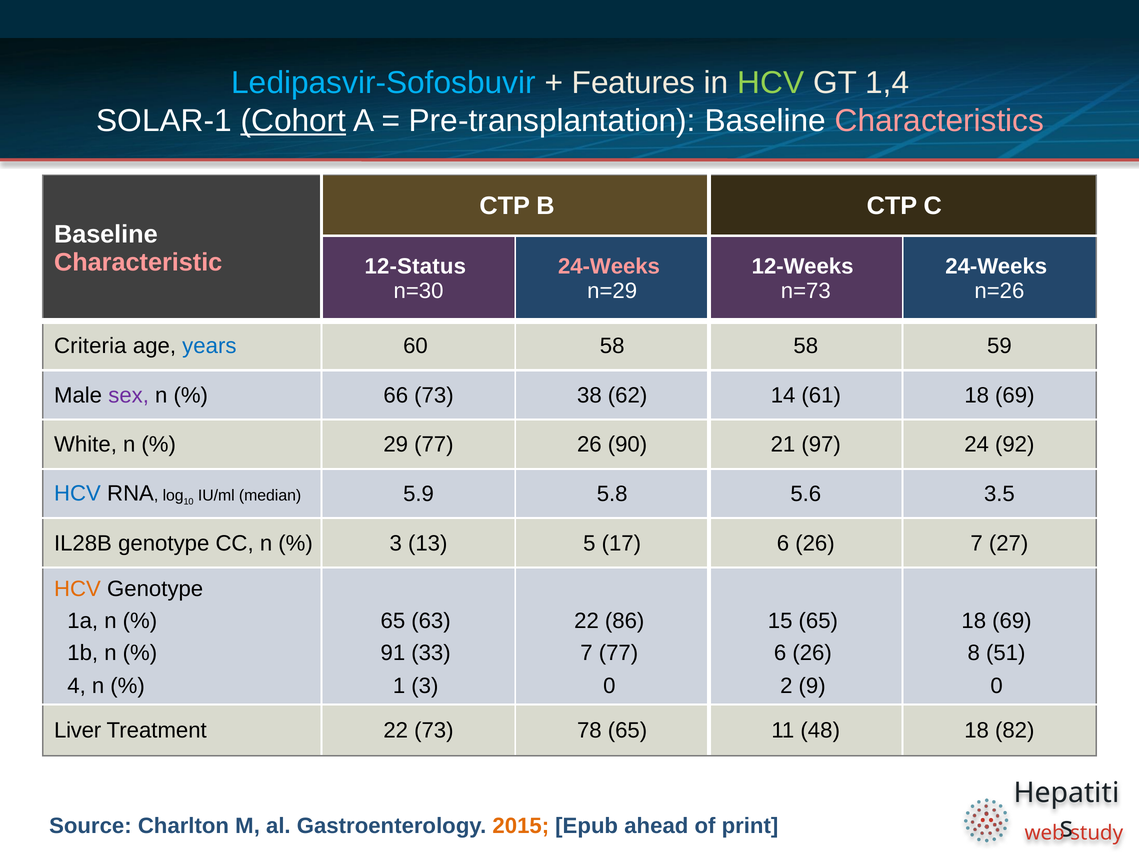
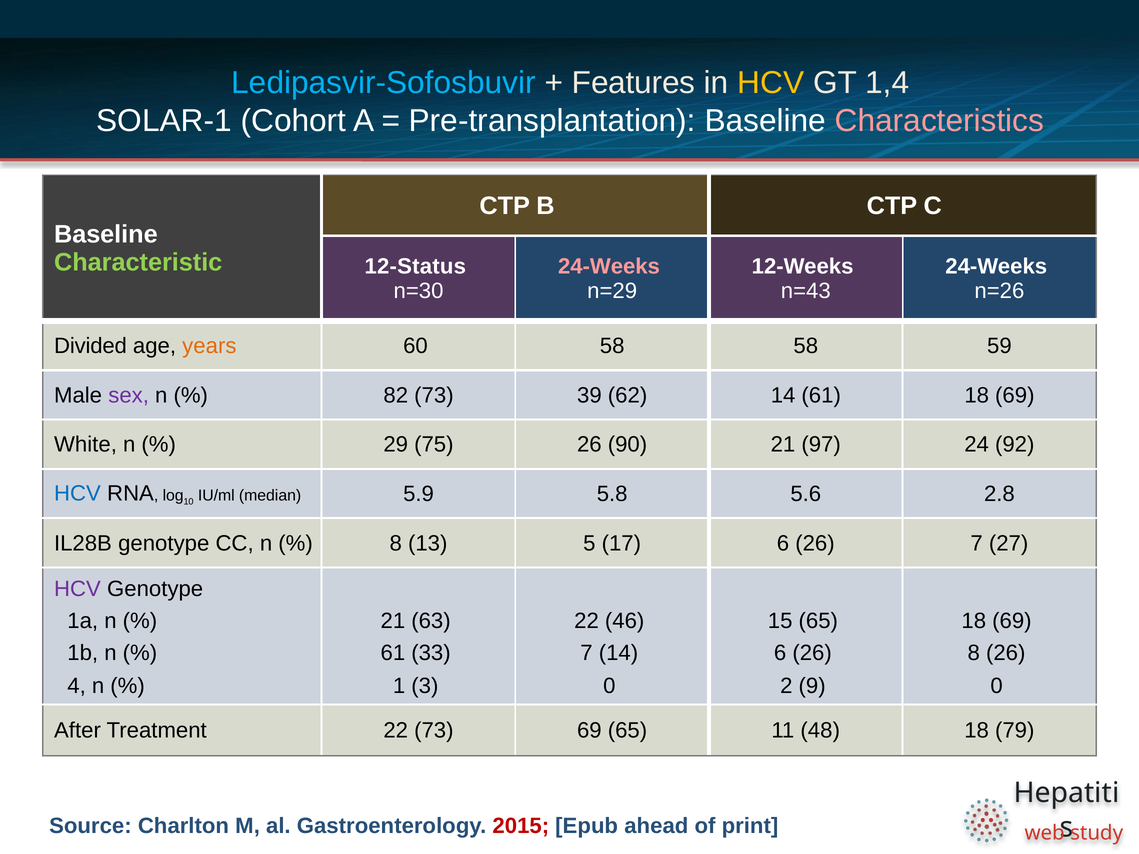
HCV colour: light green -> yellow (771, 83)
Cohort underline: present -> none (293, 121)
Characteristic colour: pink -> light green (138, 263)
n=73: n=73 -> n=43 (806, 291)
Criteria: Criteria -> Divided (90, 346)
years colour: blue -> orange (209, 346)
66: 66 -> 82 (396, 395)
38: 38 -> 39 (589, 395)
29 77: 77 -> 75 (434, 445)
3.5: 3.5 -> 2.8 (999, 494)
3: 3 -> 8 (396, 543)
HCV colour: orange -> purple (77, 589)
65: 65 -> 21 (393, 621)
86: 86 -> 46 (625, 621)
91: 91 -> 61 (393, 653)
7 77: 77 -> 14 (618, 653)
8 51: 51 -> 26 (1006, 653)
Liver: Liver -> After (77, 731)
73 78: 78 -> 69 (589, 731)
82: 82 -> 79 (1015, 731)
2015 colour: orange -> red (521, 826)
